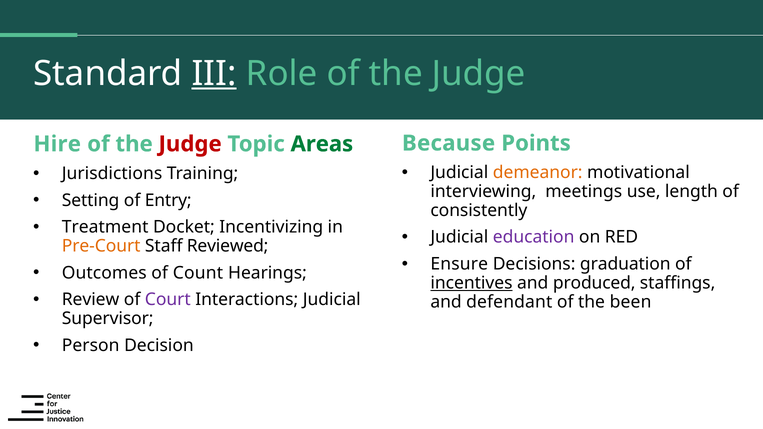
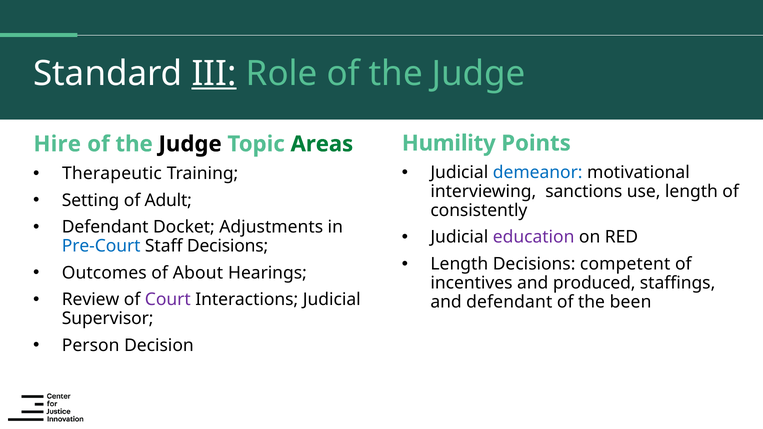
Because: Because -> Humility (449, 143)
Judge colour: red -> black (190, 144)
demeanor colour: orange -> blue (538, 173)
Jurisdictions: Jurisdictions -> Therapeutic (112, 173)
meetings: meetings -> sanctions (584, 192)
Entry: Entry -> Adult (168, 200)
Treatment: Treatment -> Defendant (105, 227)
Incentivizing: Incentivizing -> Adjustments (271, 227)
Pre-Court colour: orange -> blue (101, 246)
Staff Reviewed: Reviewed -> Decisions (228, 246)
Ensure: Ensure -> Length (459, 264)
graduation: graduation -> competent (625, 264)
Count: Count -> About (198, 273)
incentives underline: present -> none (471, 283)
